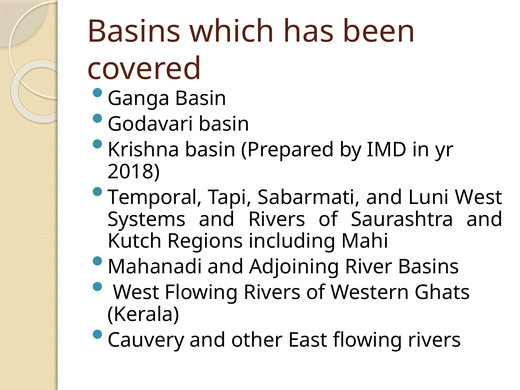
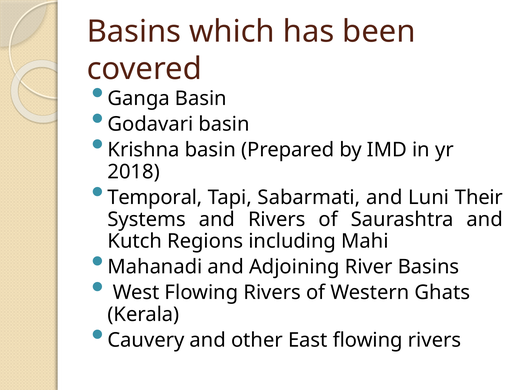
Luni West: West -> Their (479, 197)
